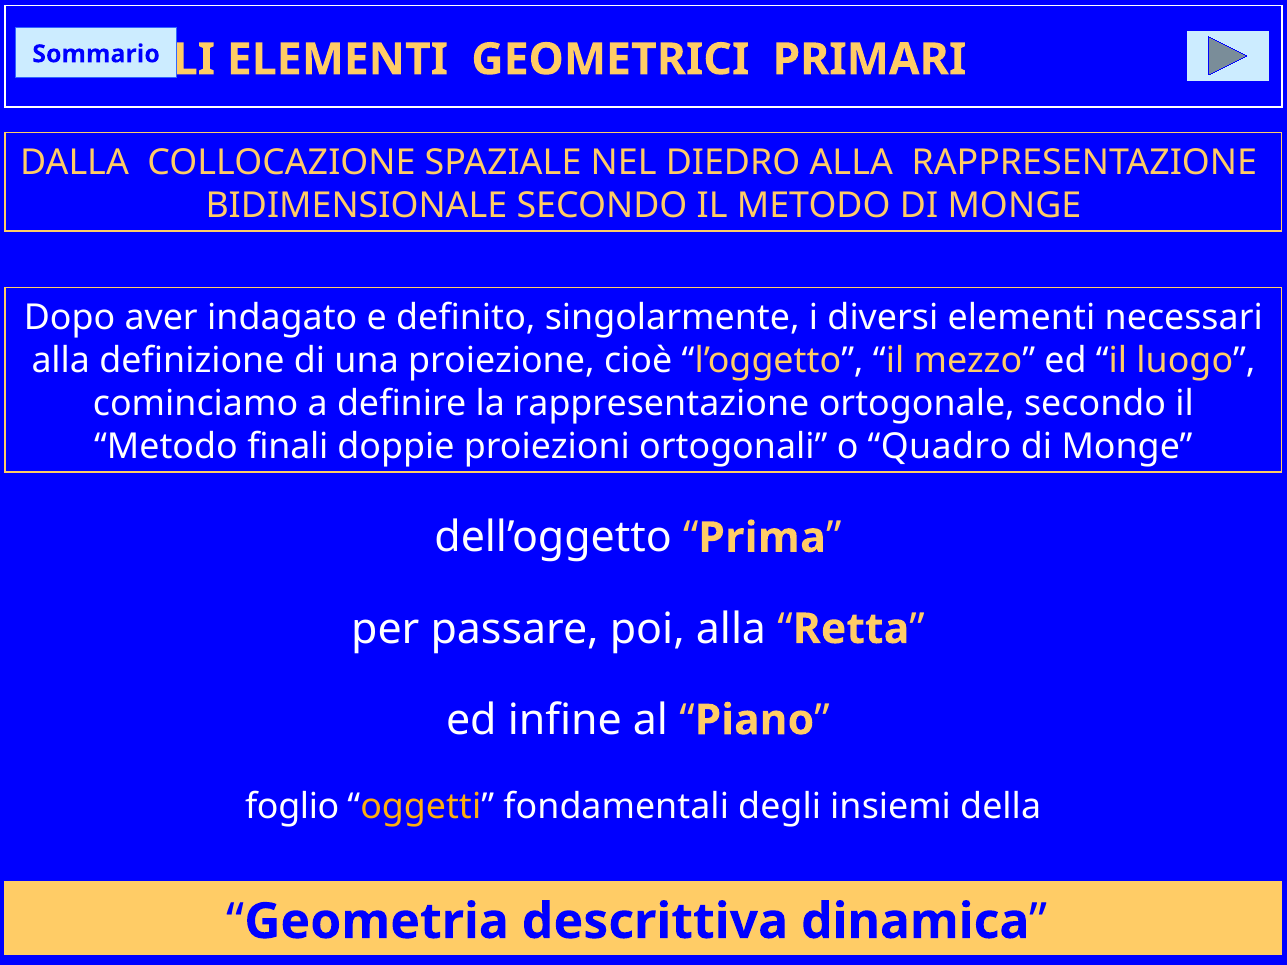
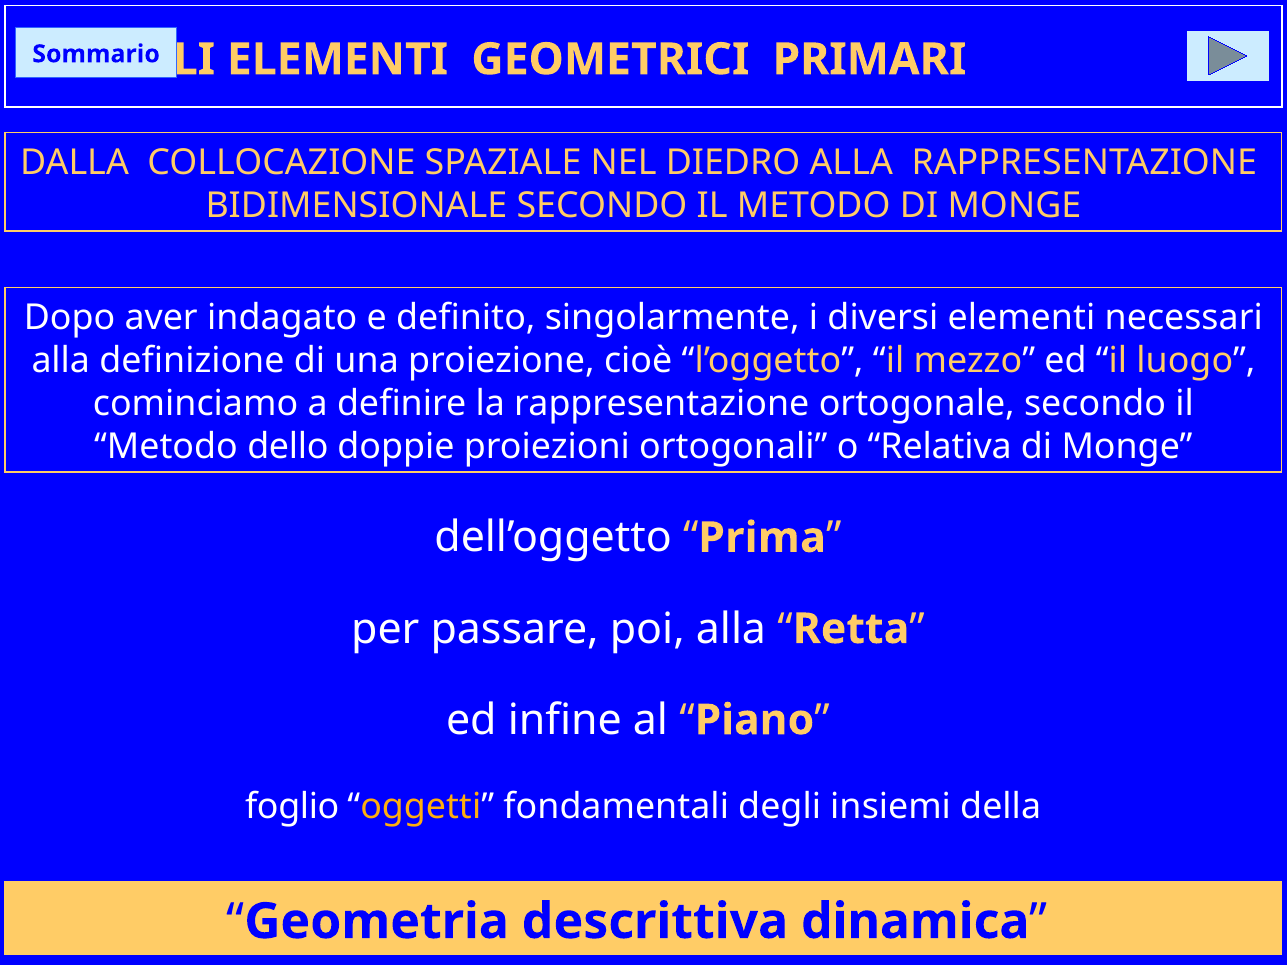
finali: finali -> dello (288, 447)
Quadro: Quadro -> Relativa (940, 447)
